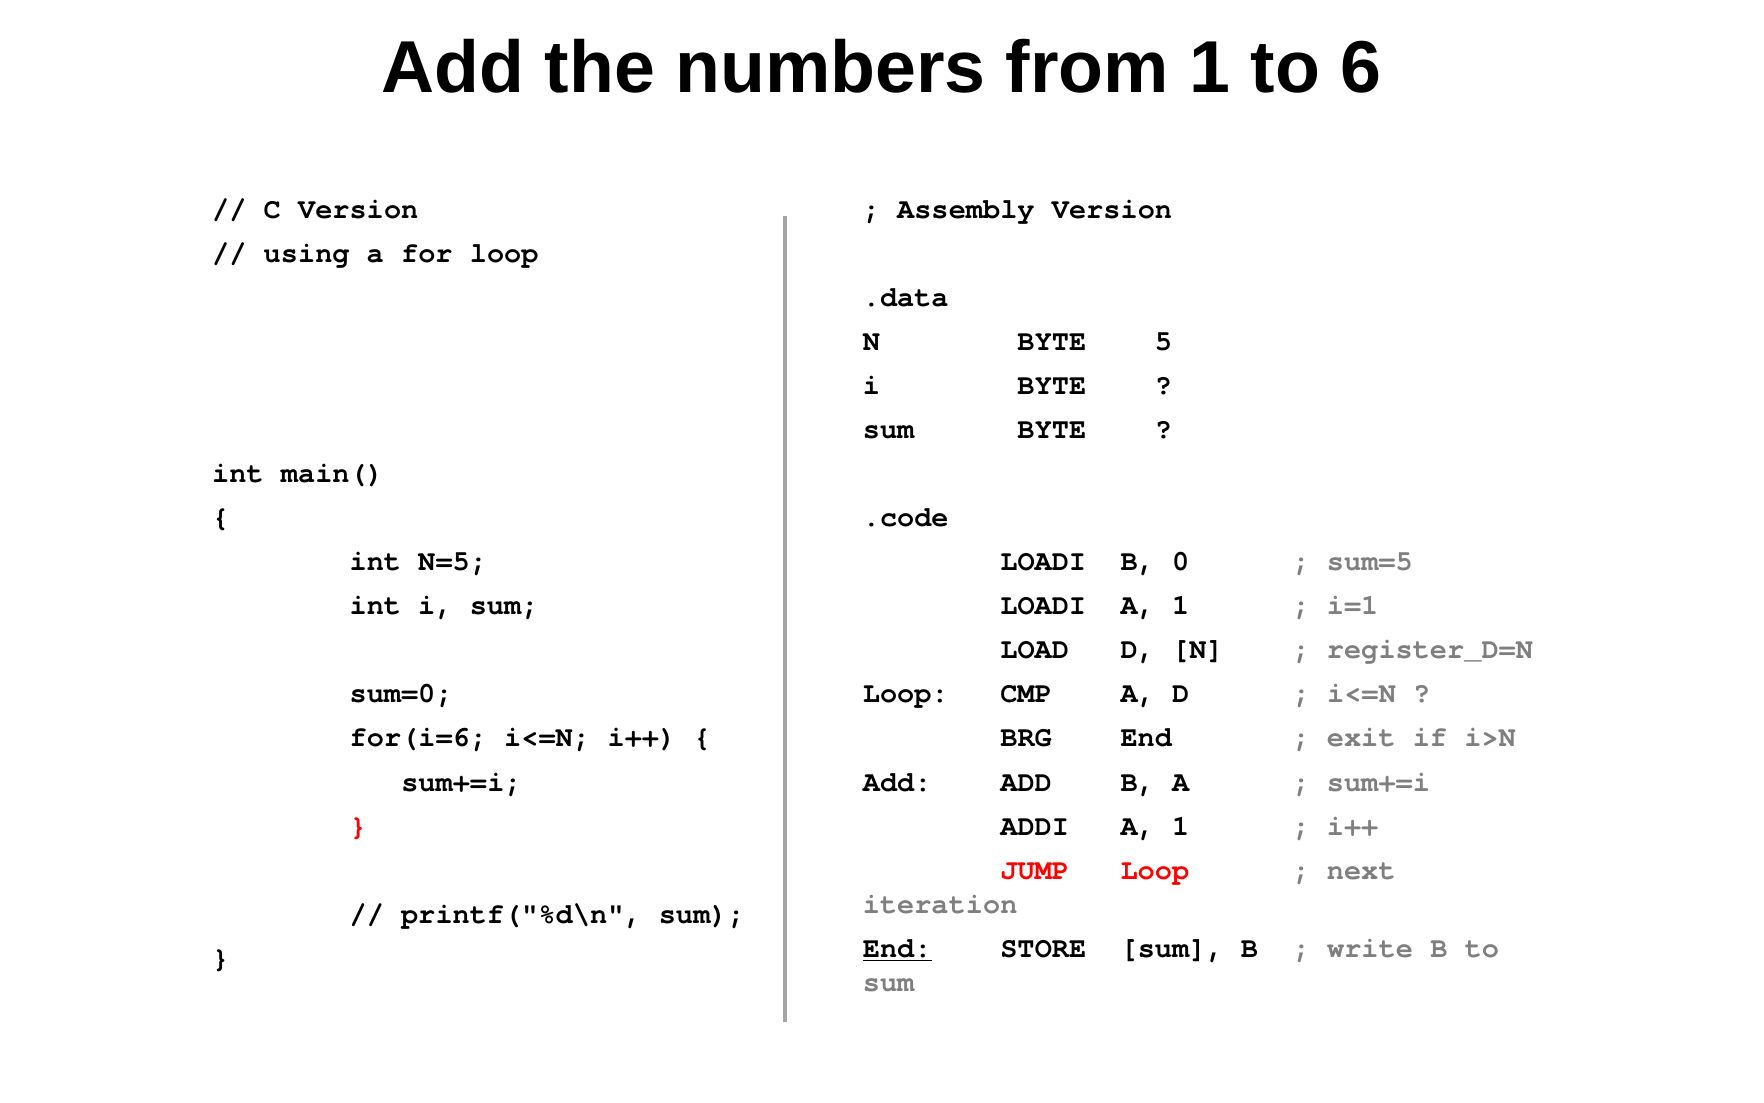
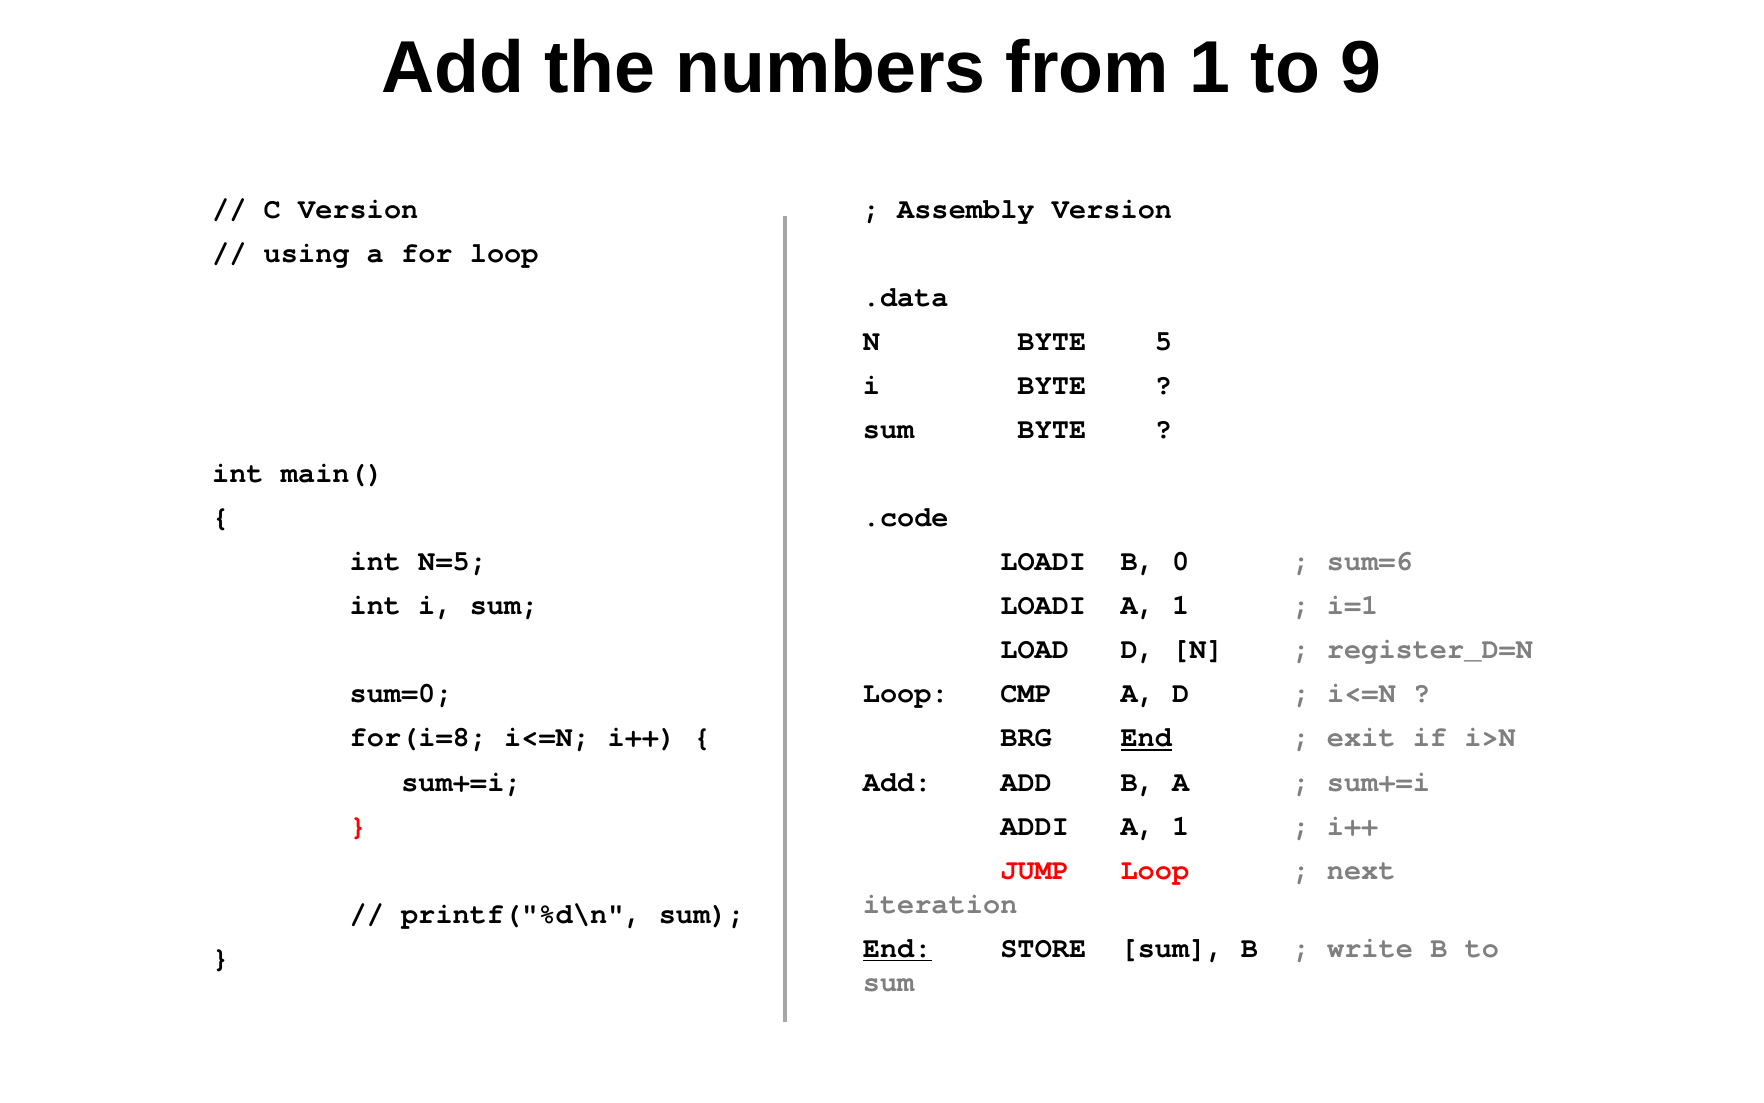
6: 6 -> 9 (1361, 68)
sum=5: sum=5 -> sum=6 (1370, 561)
for(i=6: for(i=6 -> for(i=8 (418, 737)
End underline: none -> present (1146, 737)
